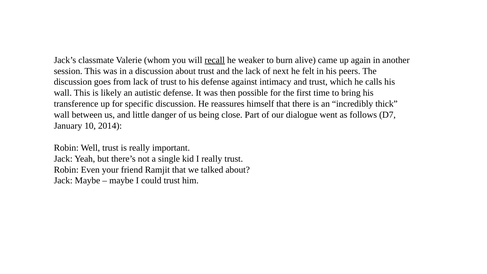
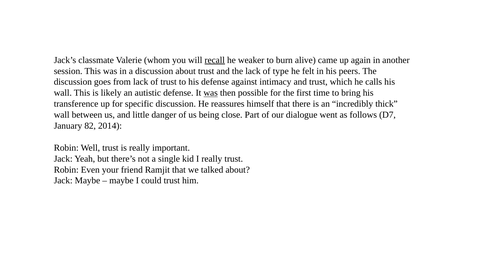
next: next -> type (281, 71)
was underline: none -> present (211, 93)
10: 10 -> 82 (90, 126)
